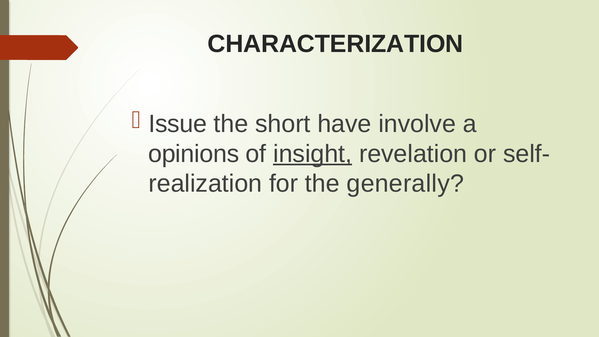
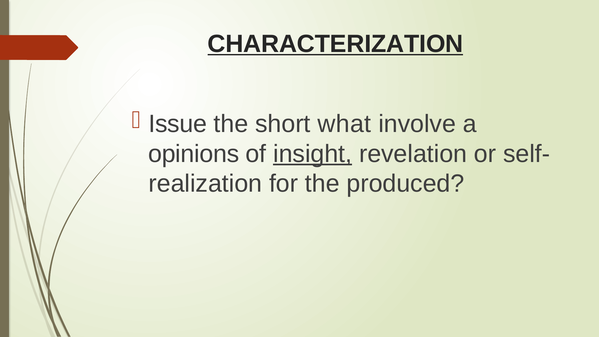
CHARACTERIZATION underline: none -> present (335, 44)
have: have -> what (344, 124)
generally: generally -> produced (405, 184)
